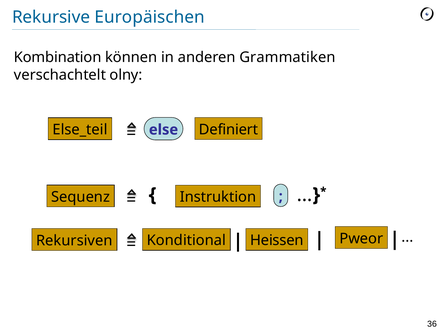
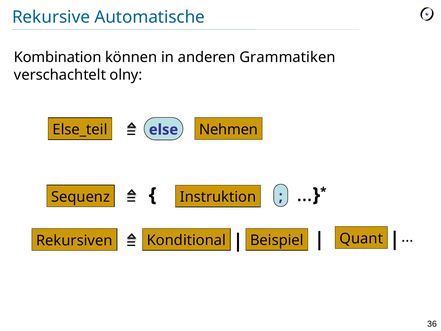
Europäischen: Europäischen -> Automatische (150, 17)
Definiert: Definiert -> Nehmen (229, 130)
Pweor: Pweor -> Quant (361, 238)
Heissen: Heissen -> Beispiel (277, 240)
